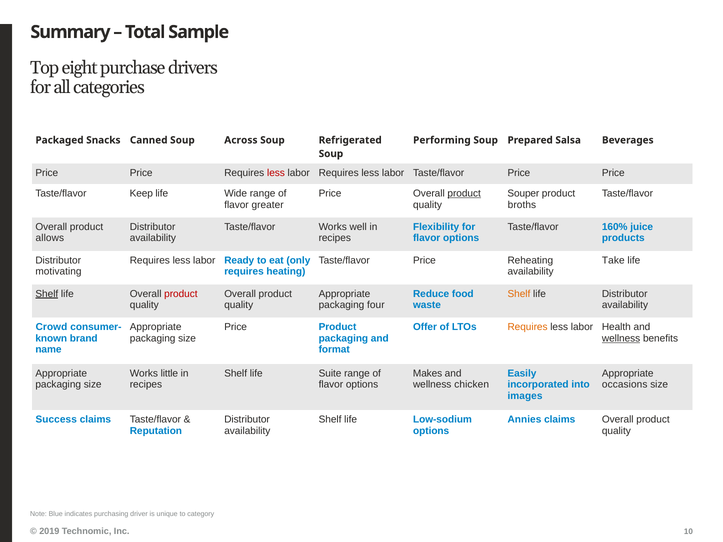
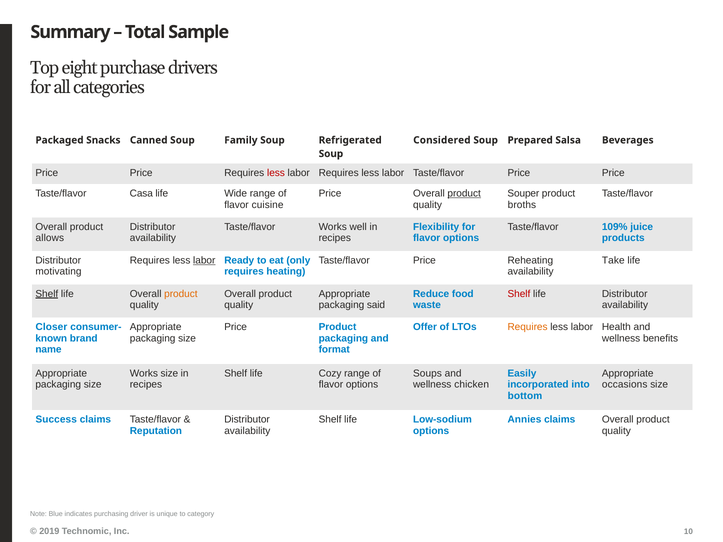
Across: Across -> Family (241, 140)
Performing: Performing -> Considered (442, 140)
Keep: Keep -> Casa (141, 194)
greater: greater -> cuisine (268, 205)
160%: 160% -> 109% (615, 227)
labor underline: none -> present (204, 260)
product colour: red -> orange (181, 294)
Shelf colour: orange -> red (519, 294)
four: four -> said (376, 305)
Crowd: Crowd -> Closer (51, 327)
wellness underline: present -> none (621, 338)
Works little: little -> size (169, 373)
Suite: Suite -> Cozy (330, 373)
Makes: Makes -> Soups (427, 373)
images: images -> bottom (525, 396)
